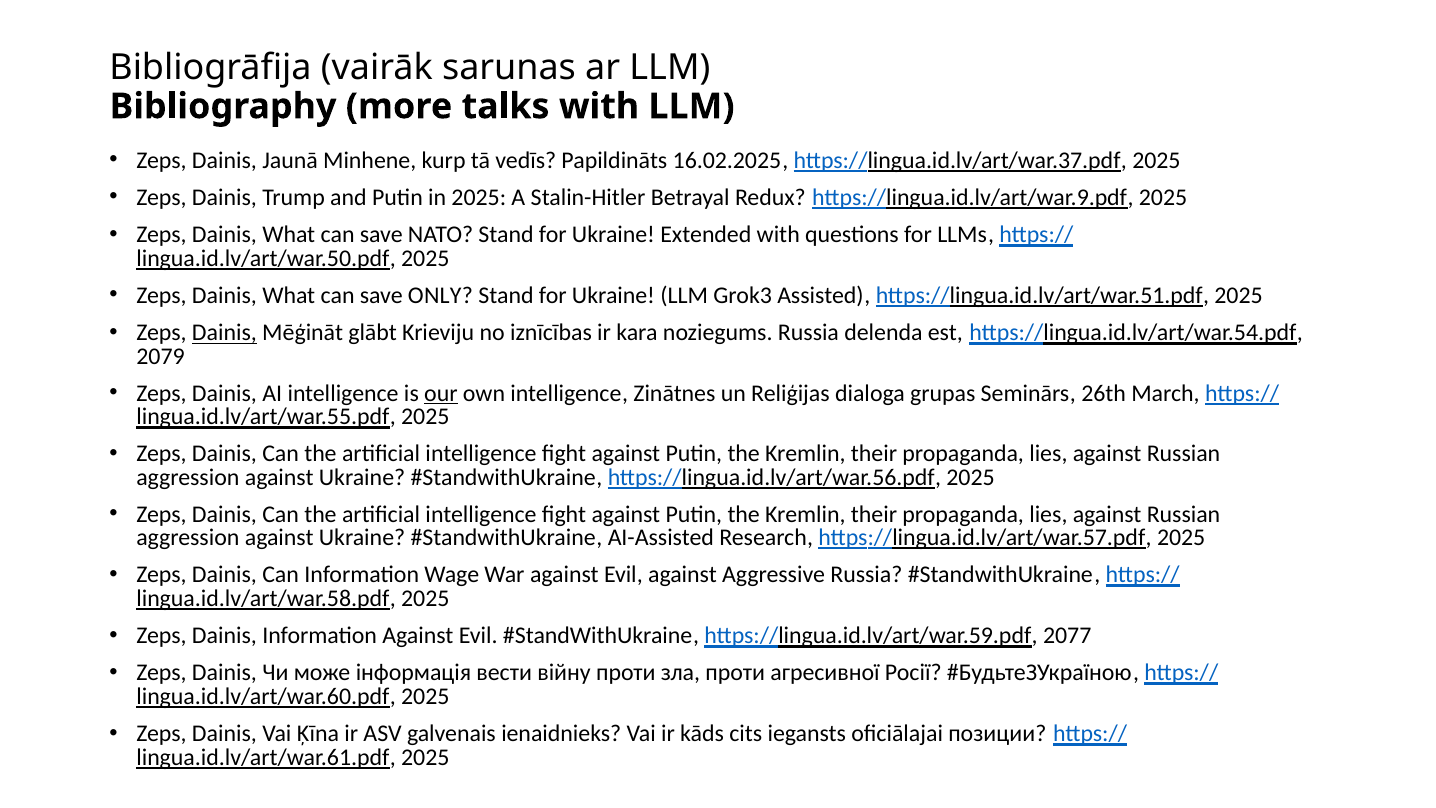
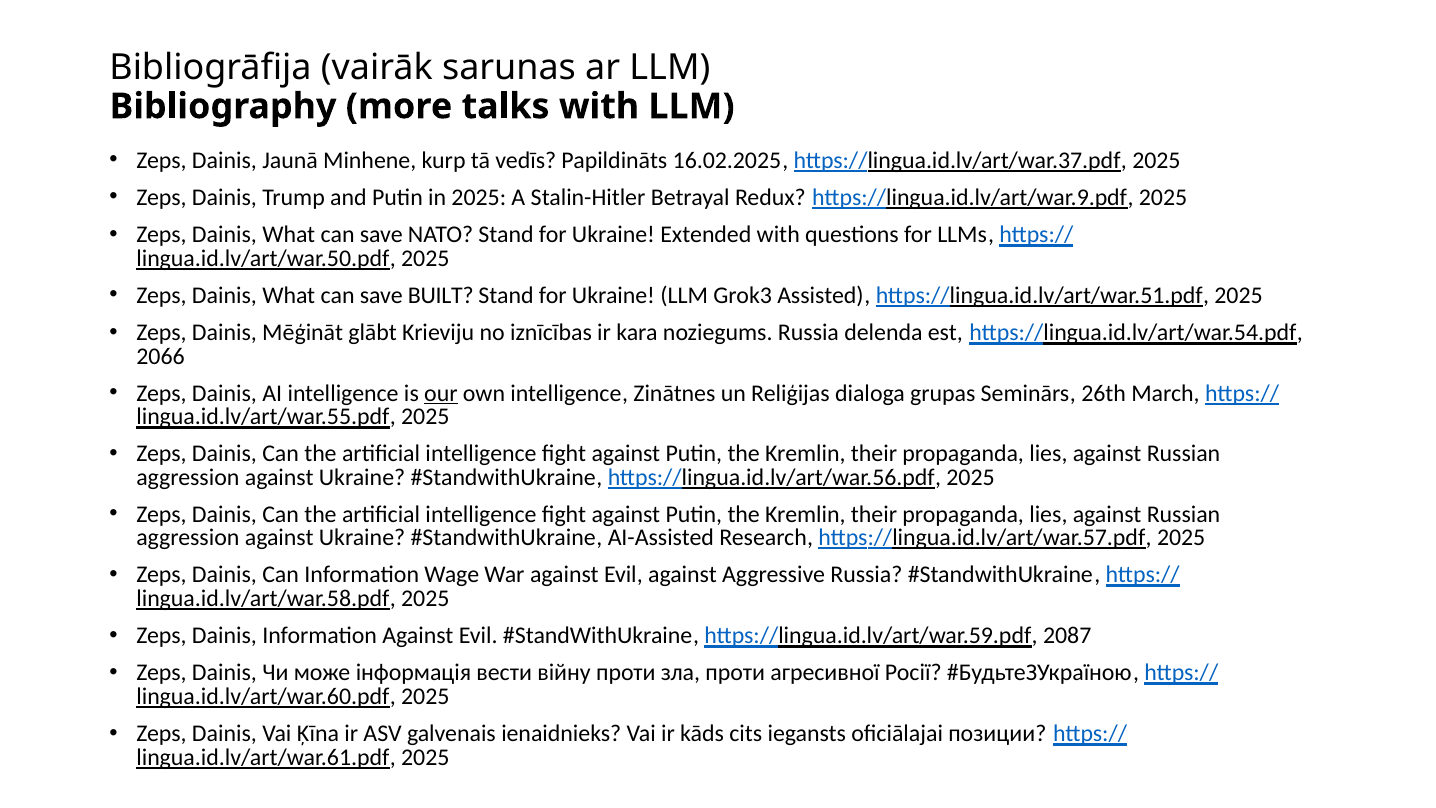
ONLY: ONLY -> BUILT (441, 296)
Dainis underline: present -> none (224, 333)
2079: 2079 -> 2066 (161, 356)
2077: 2077 -> 2087 (1067, 636)
